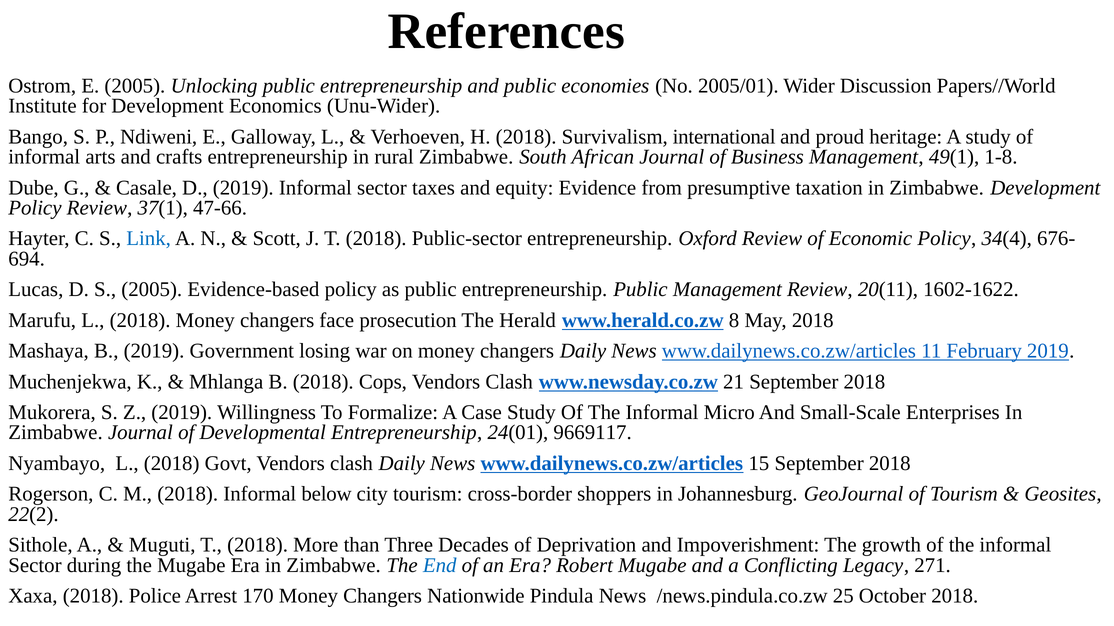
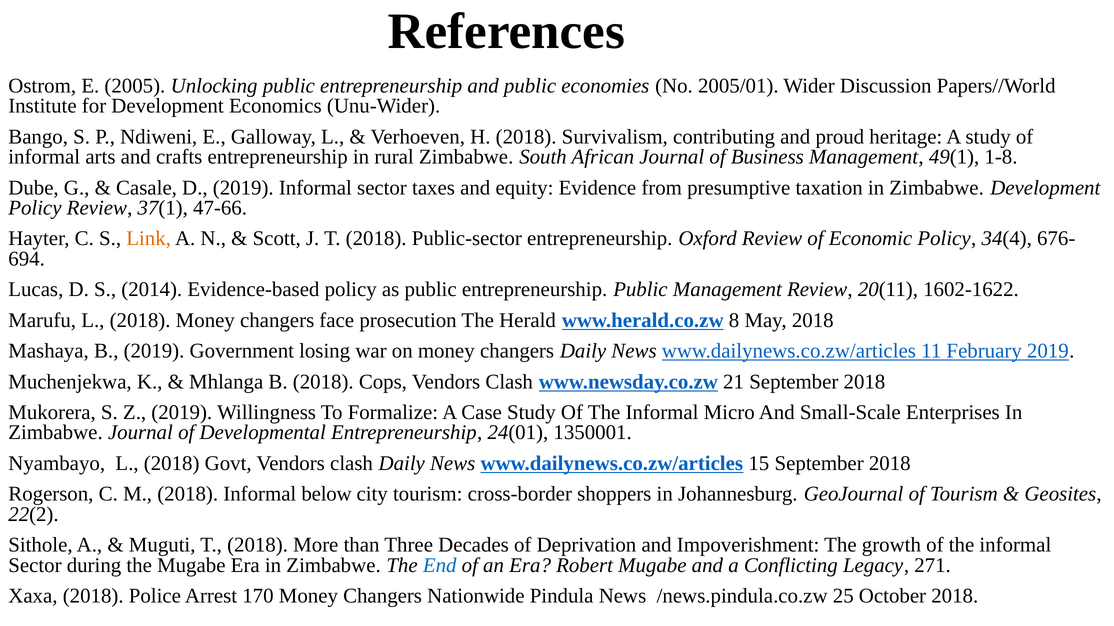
international: international -> contributing (724, 137)
Link colour: blue -> orange (149, 239)
S 2005: 2005 -> 2014 (152, 290)
9669117: 9669117 -> 1350001 (593, 433)
